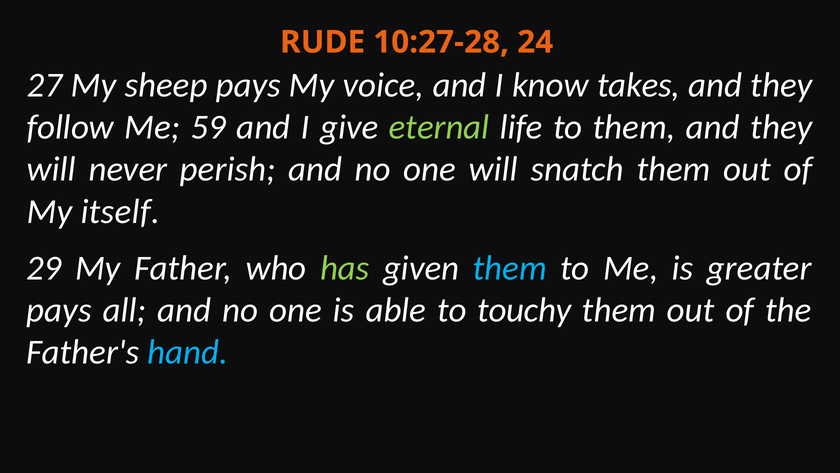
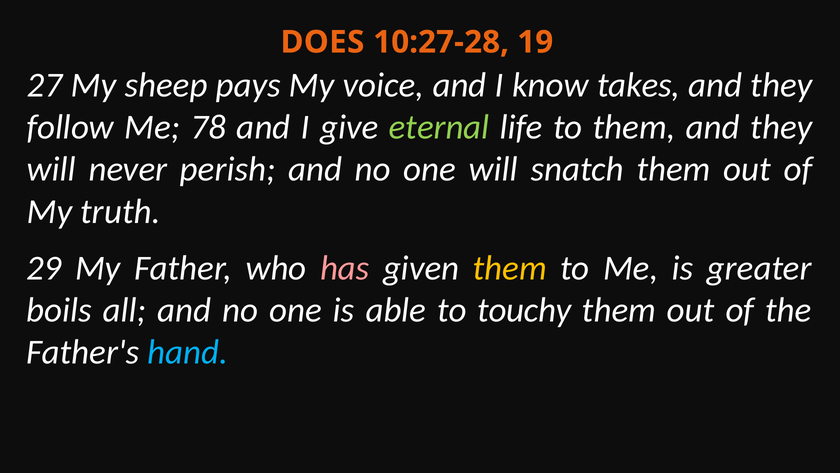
RUDE: RUDE -> DOES (322, 42)
24: 24 -> 19 (535, 42)
59: 59 -> 78 (208, 127)
itself: itself -> truth (121, 211)
has colour: light green -> pink (345, 268)
them colour: light blue -> yellow (510, 268)
pays: pays -> boils (59, 310)
